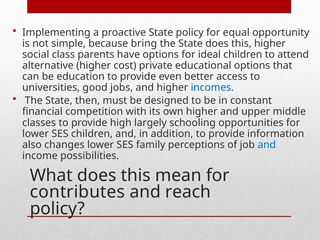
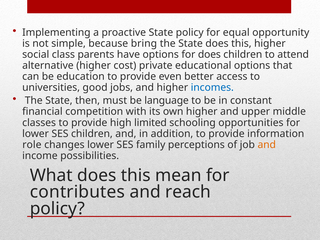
for ideal: ideal -> does (209, 55)
designed: designed -> language (167, 101)
largely: largely -> limited (150, 123)
also: also -> role (32, 145)
and colour: blue -> orange (267, 145)
